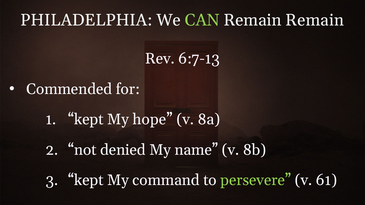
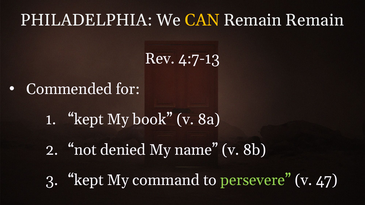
CAN colour: light green -> yellow (202, 20)
6:7-13: 6:7-13 -> 4:7-13 (199, 59)
hope: hope -> book (153, 120)
61: 61 -> 47 (327, 180)
